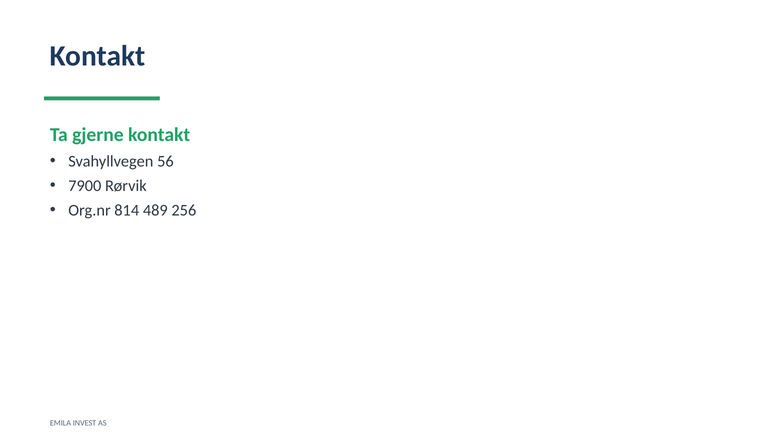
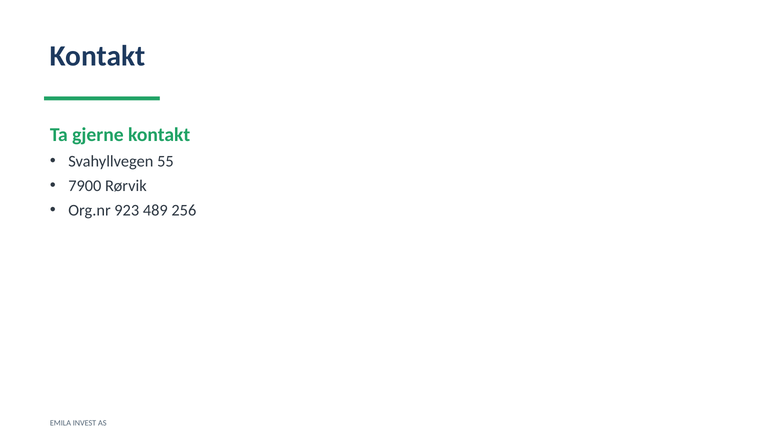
56: 56 -> 55 (165, 161)
814: 814 -> 923 (127, 210)
